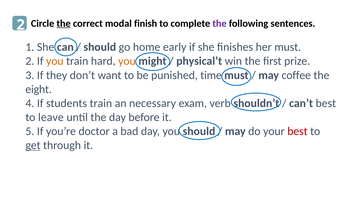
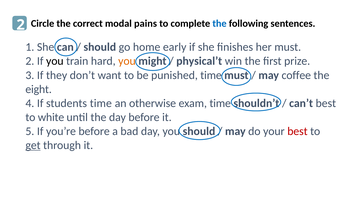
the underline: present -> none (64, 23)
finish: finish -> pains (146, 23)
the colour: purple -> blue (220, 23)
you colour: orange -> black (55, 61)
students train: train -> time (101, 103)
necessary: necessary -> otherwise (153, 103)
exam verb: verb -> time (220, 103)
leave: leave -> white (51, 117)
you’re doctor: doctor -> before (94, 131)
